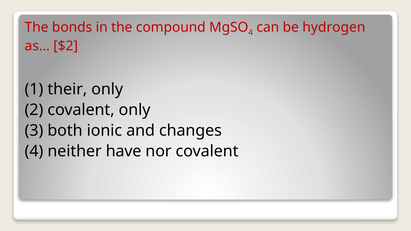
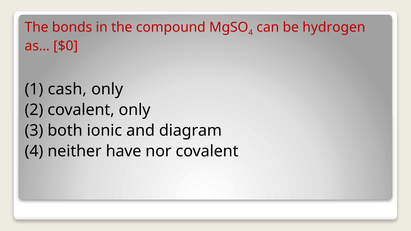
$2: $2 -> $0 (66, 46)
their: their -> cash (67, 89)
changes: changes -> diagram (190, 131)
